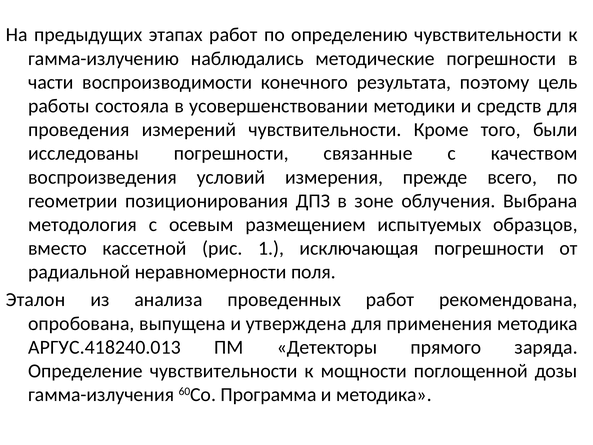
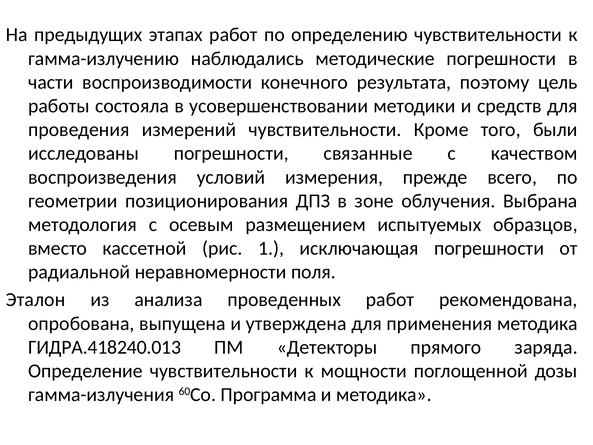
АРГУС.418240.013: АРГУС.418240.013 -> ГИДРА.418240.013 (105, 347)
